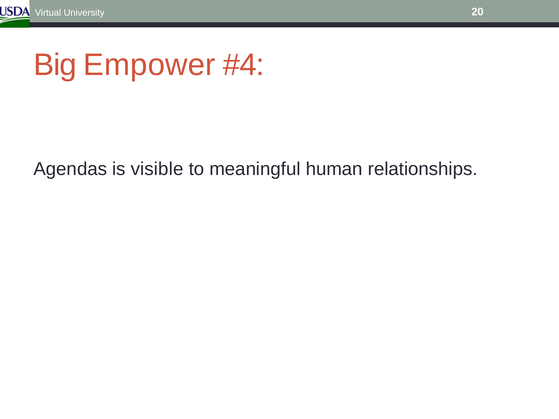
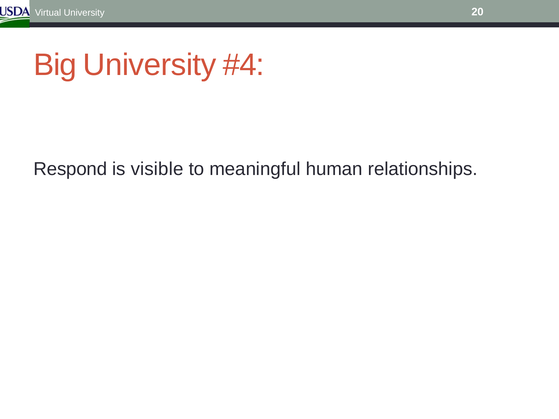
Big Empower: Empower -> University (150, 65)
Agendas: Agendas -> Respond (70, 169)
